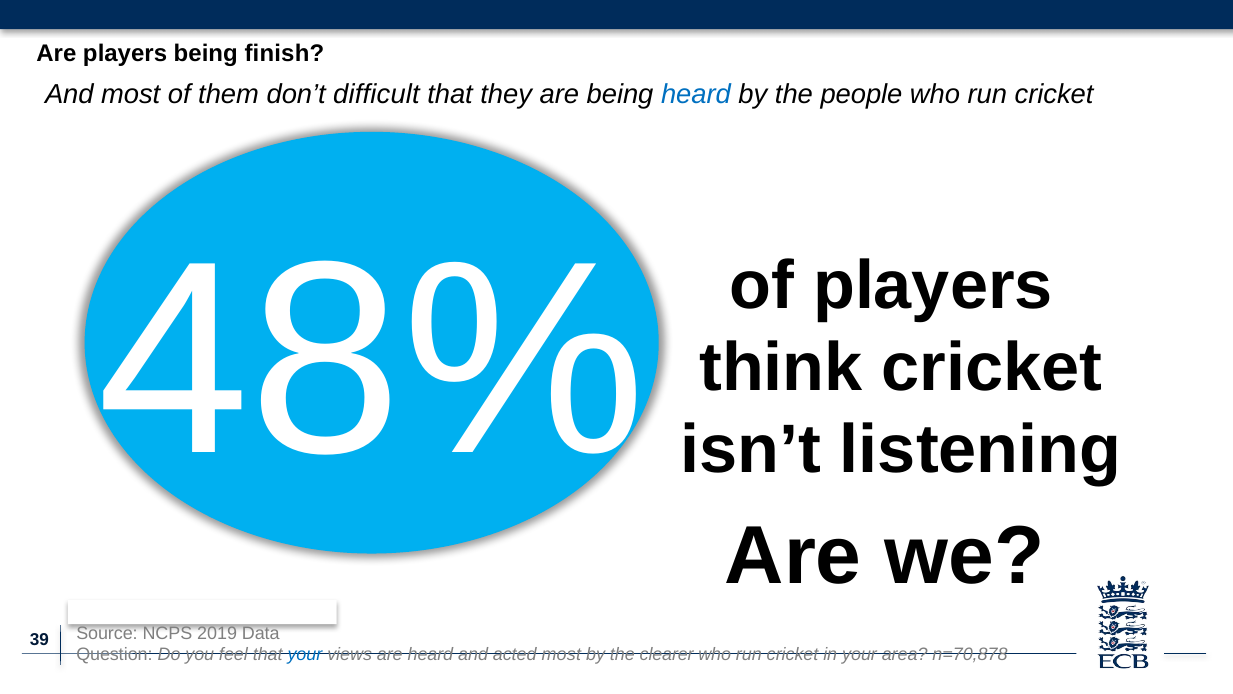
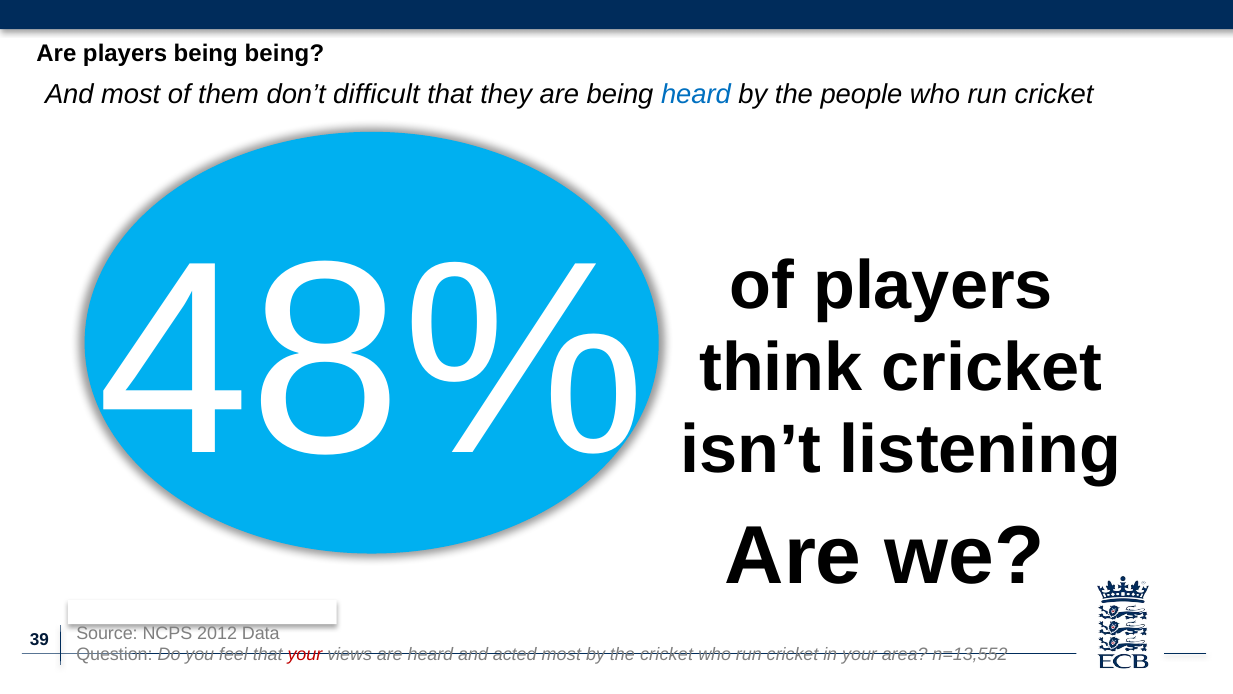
being finish: finish -> being (284, 54)
2019: 2019 -> 2012 (217, 633)
your colour: blue -> red (305, 655)
the clearer: clearer -> cricket (667, 655)
n=70,878: n=70,878 -> n=13,552 (970, 655)
